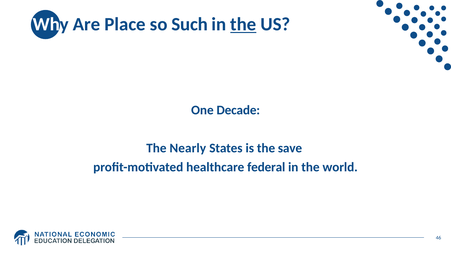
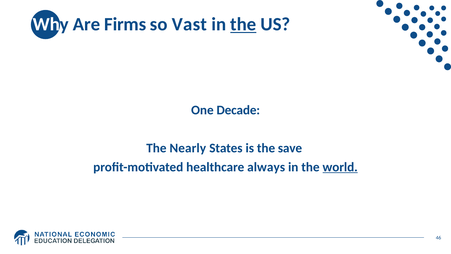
Place: Place -> Firms (125, 24)
Such: Such -> Vast (189, 24)
federal: federal -> always (266, 167)
world underline: none -> present (340, 167)
